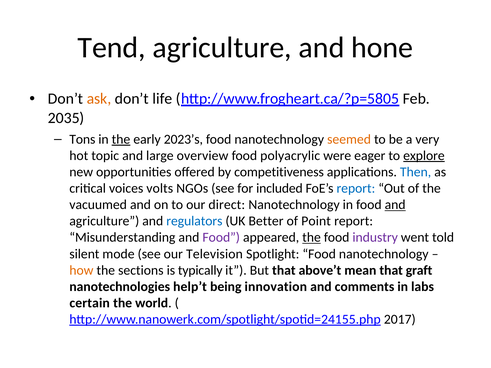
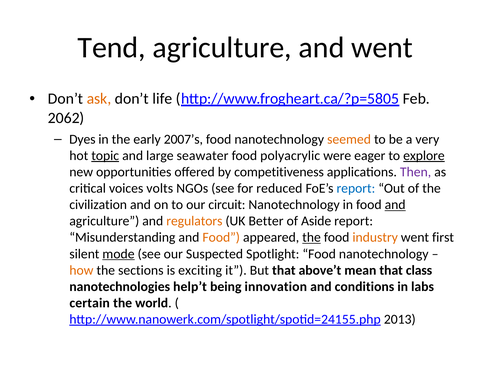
and hone: hone -> went (382, 48)
2035: 2035 -> 2062 (66, 118)
Tons: Tons -> Dyes (82, 139)
the underline: present -> none (121, 139)
2023’s: 2023’s -> 2007’s (183, 139)
topic underline: none -> present (105, 156)
overview: overview -> seawater (203, 156)
Then colour: blue -> purple (416, 172)
included: included -> reduced (279, 189)
vacuumed: vacuumed -> civilization (98, 205)
direct: direct -> circuit (227, 205)
regulators colour: blue -> orange (194, 221)
Point: Point -> Aside (316, 221)
Food colour: purple -> orange (221, 238)
industry colour: purple -> orange (375, 238)
told: told -> first (443, 238)
mode underline: none -> present (118, 254)
Television: Television -> Suspected (215, 254)
typically: typically -> exciting (200, 270)
graft: graft -> class (419, 270)
comments: comments -> conditions (364, 287)
2017: 2017 -> 2013 (400, 319)
